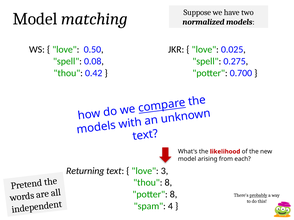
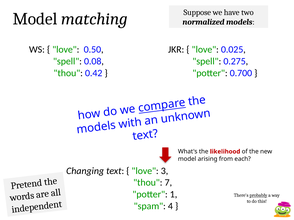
Returning: Returning -> Changing (85, 171)
thou 8: 8 -> 7 (168, 183)
potter 8: 8 -> 1 (174, 195)
